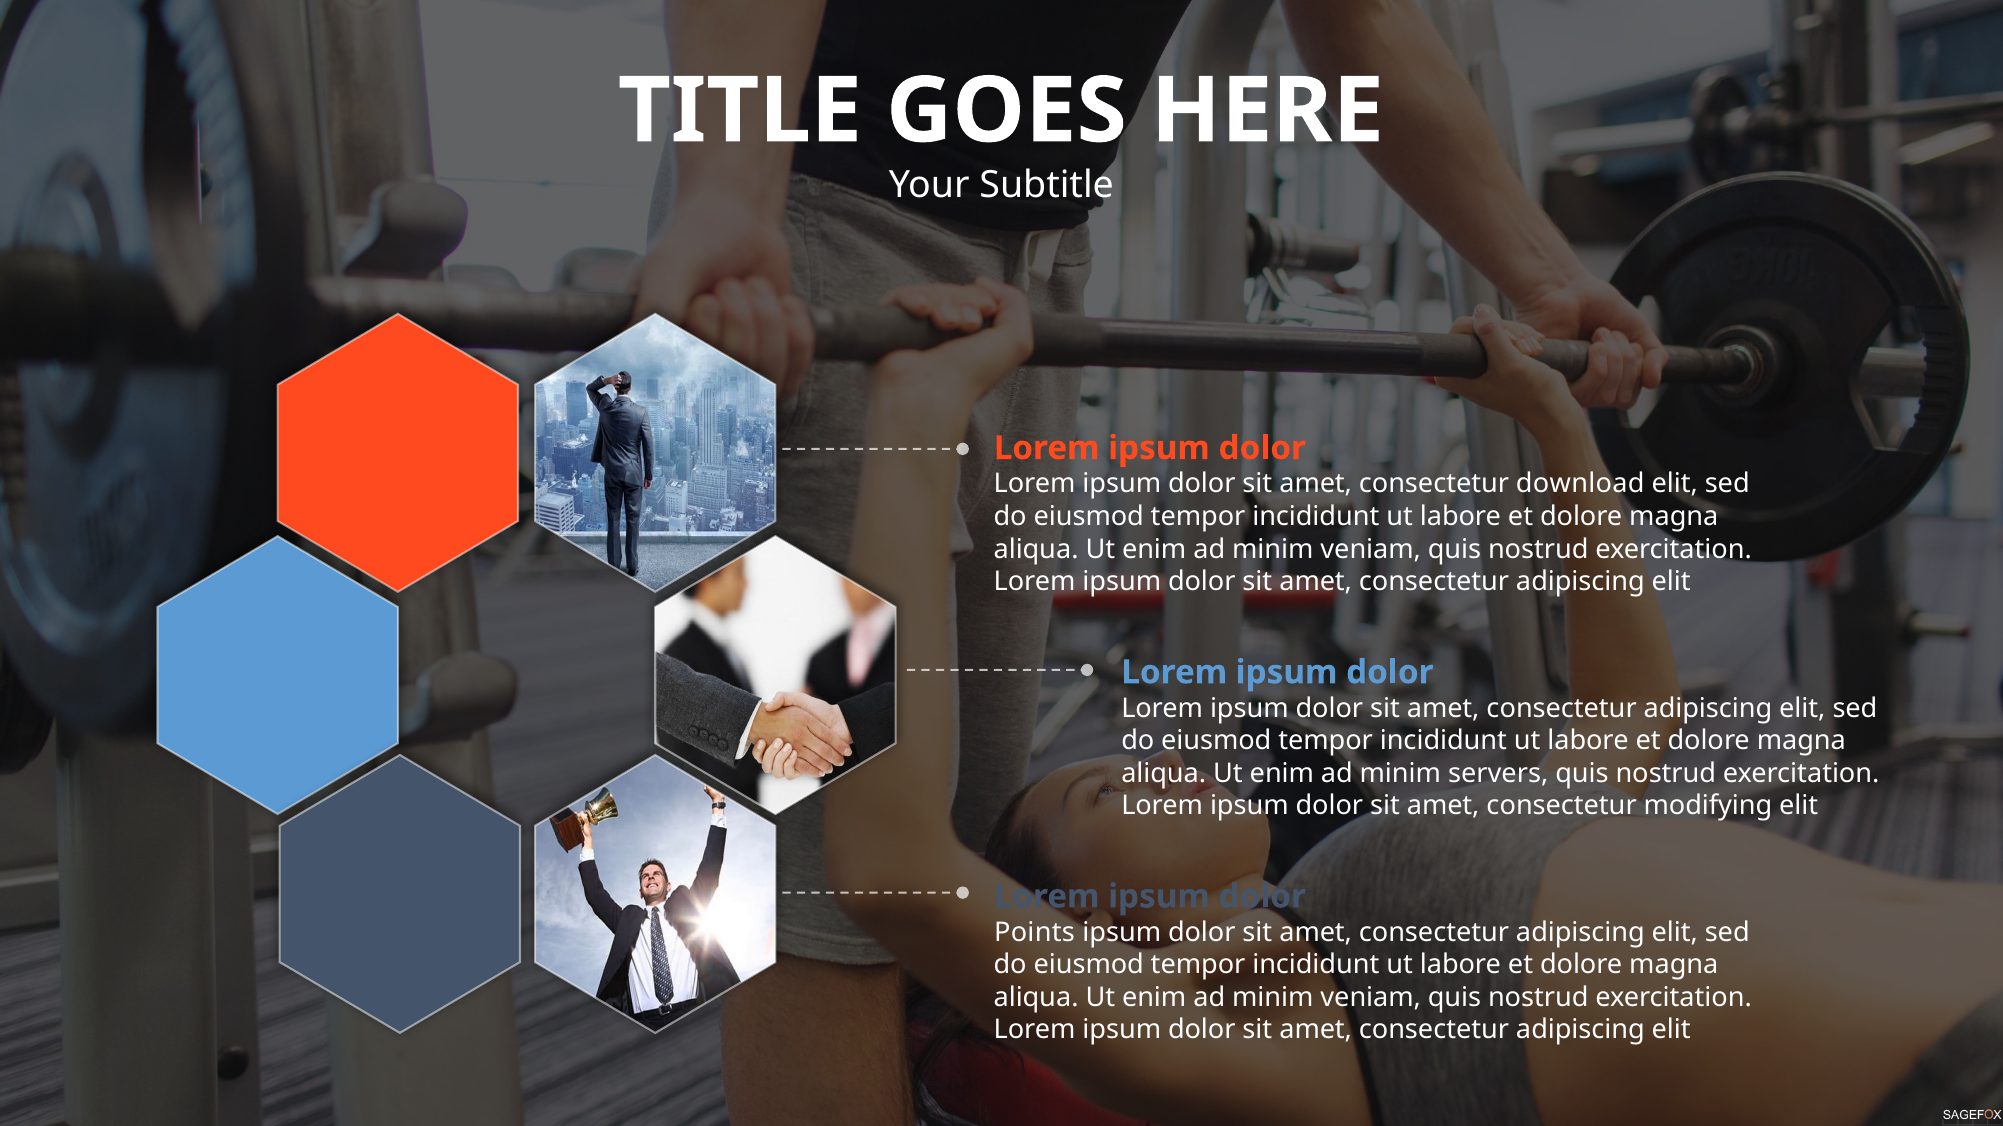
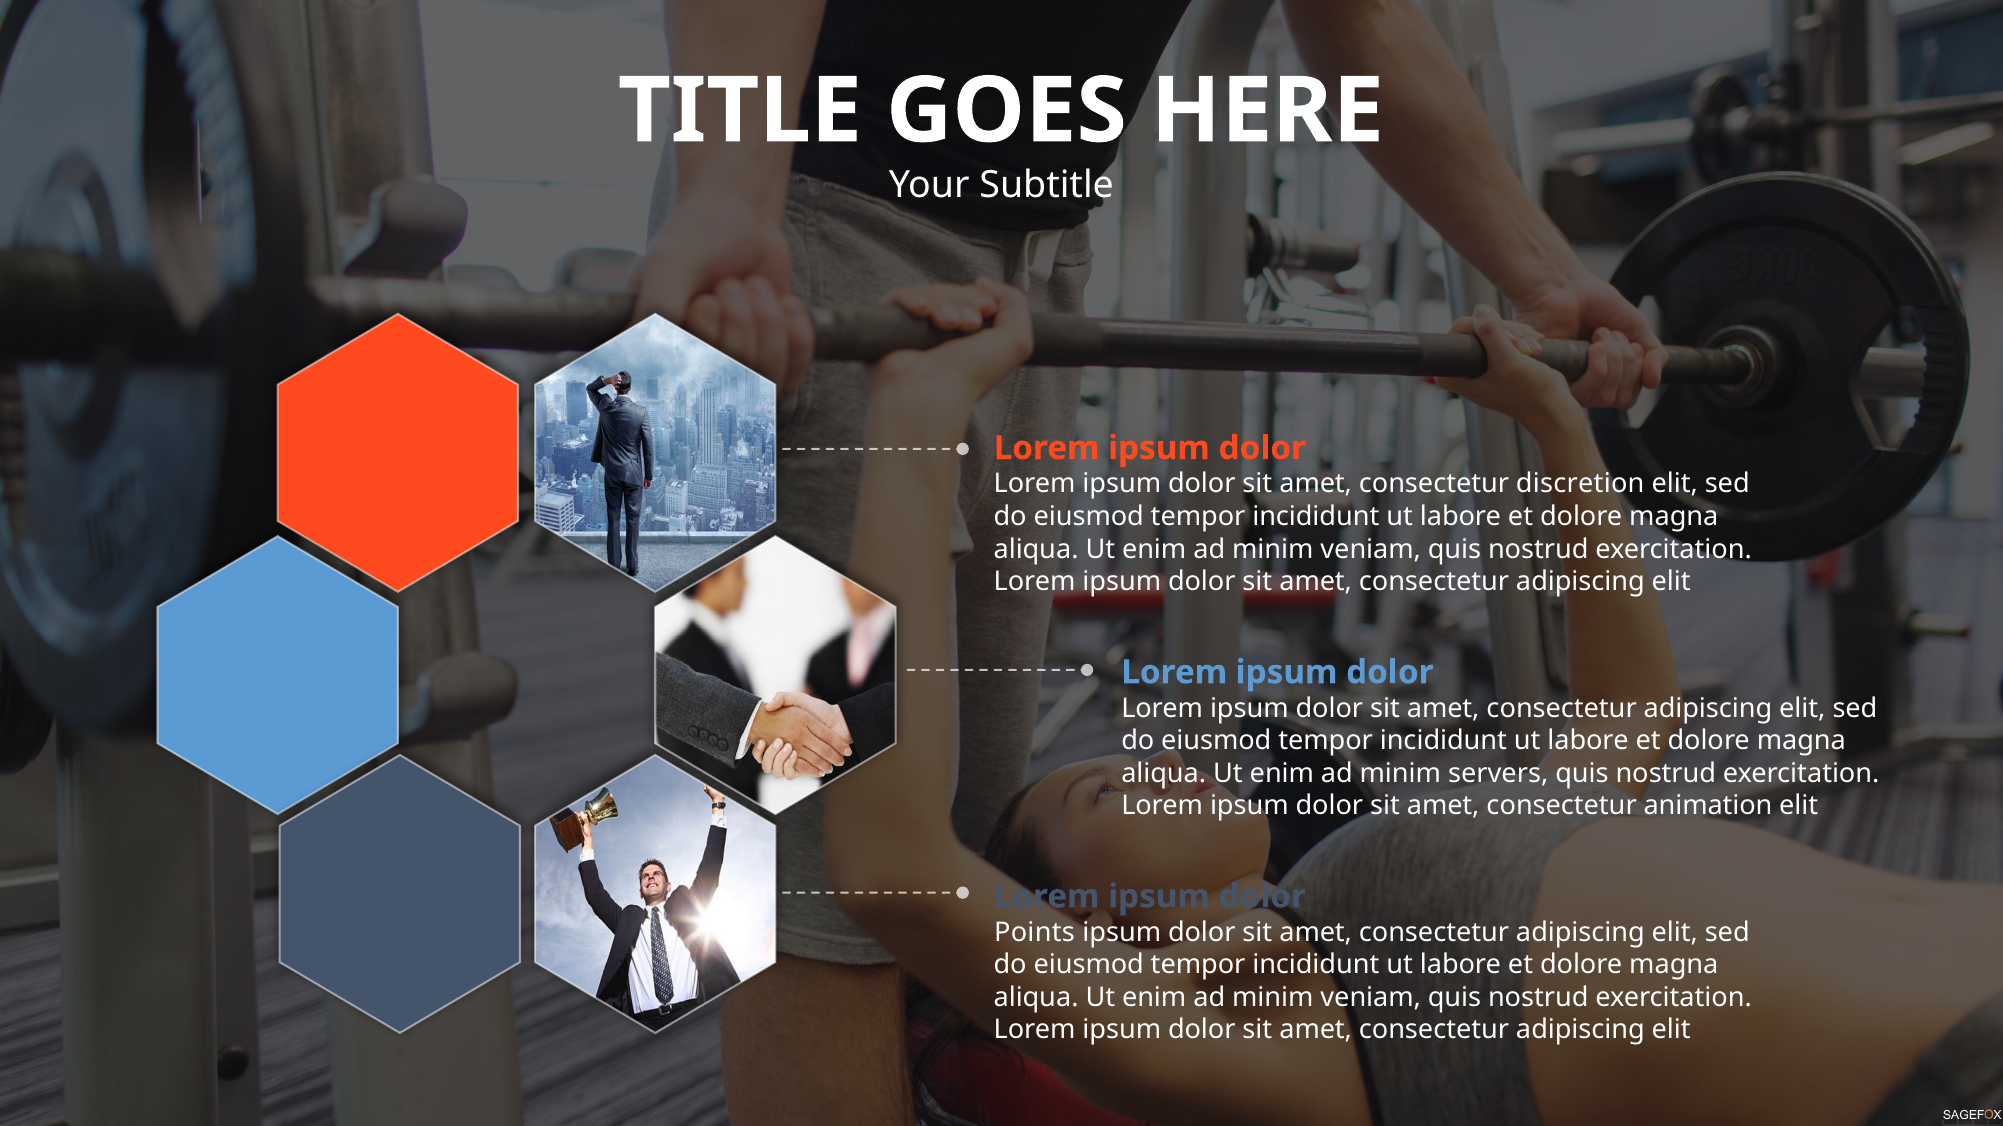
download: download -> discretion (1580, 484)
modifying: modifying -> animation (1708, 806)
